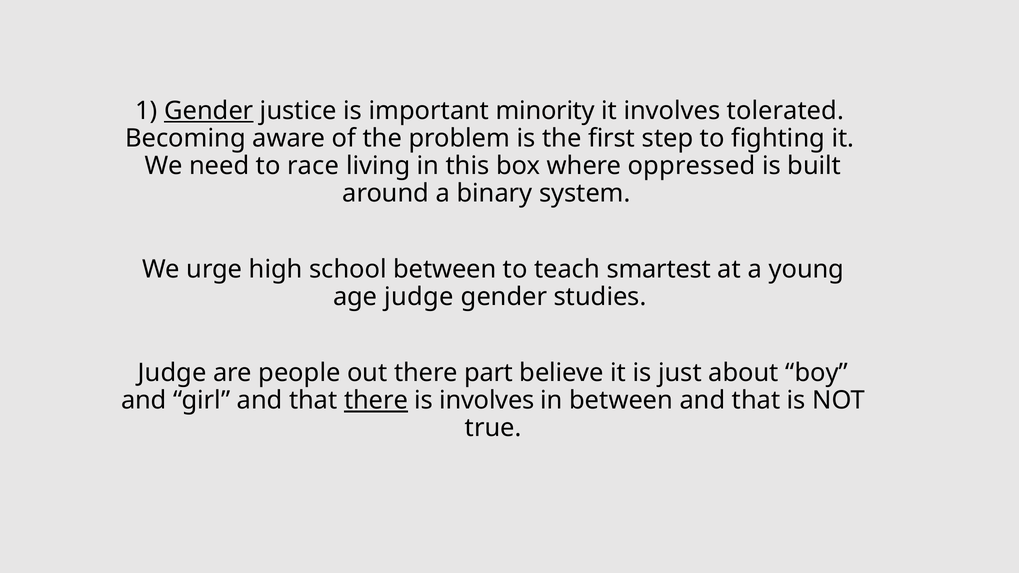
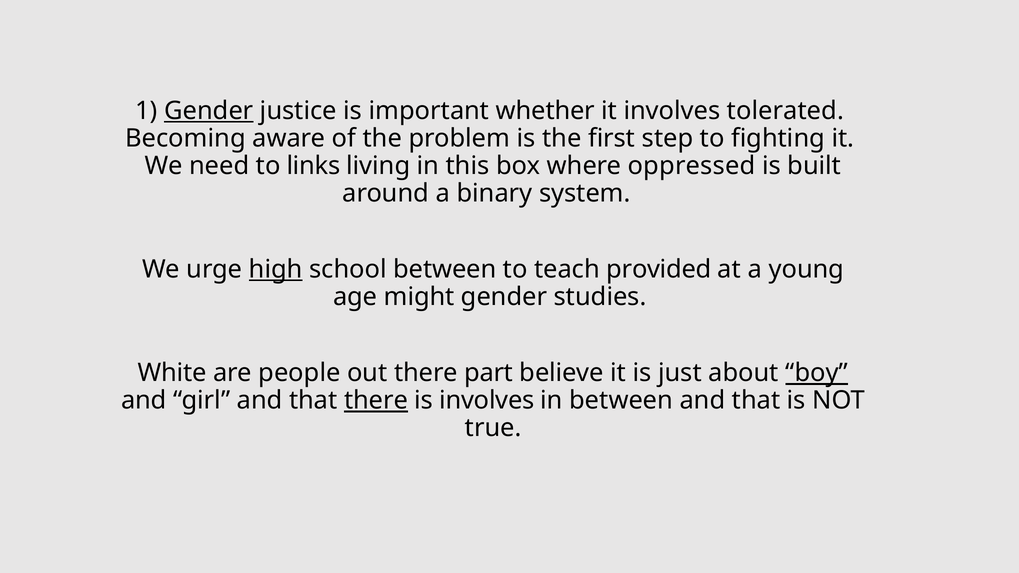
minority: minority -> whether (545, 111)
race: race -> links (313, 166)
high underline: none -> present (276, 269)
smartest: smartest -> provided (659, 269)
age judge: judge -> might (419, 297)
Judge: Judge -> White (172, 373)
boy underline: none -> present (817, 373)
